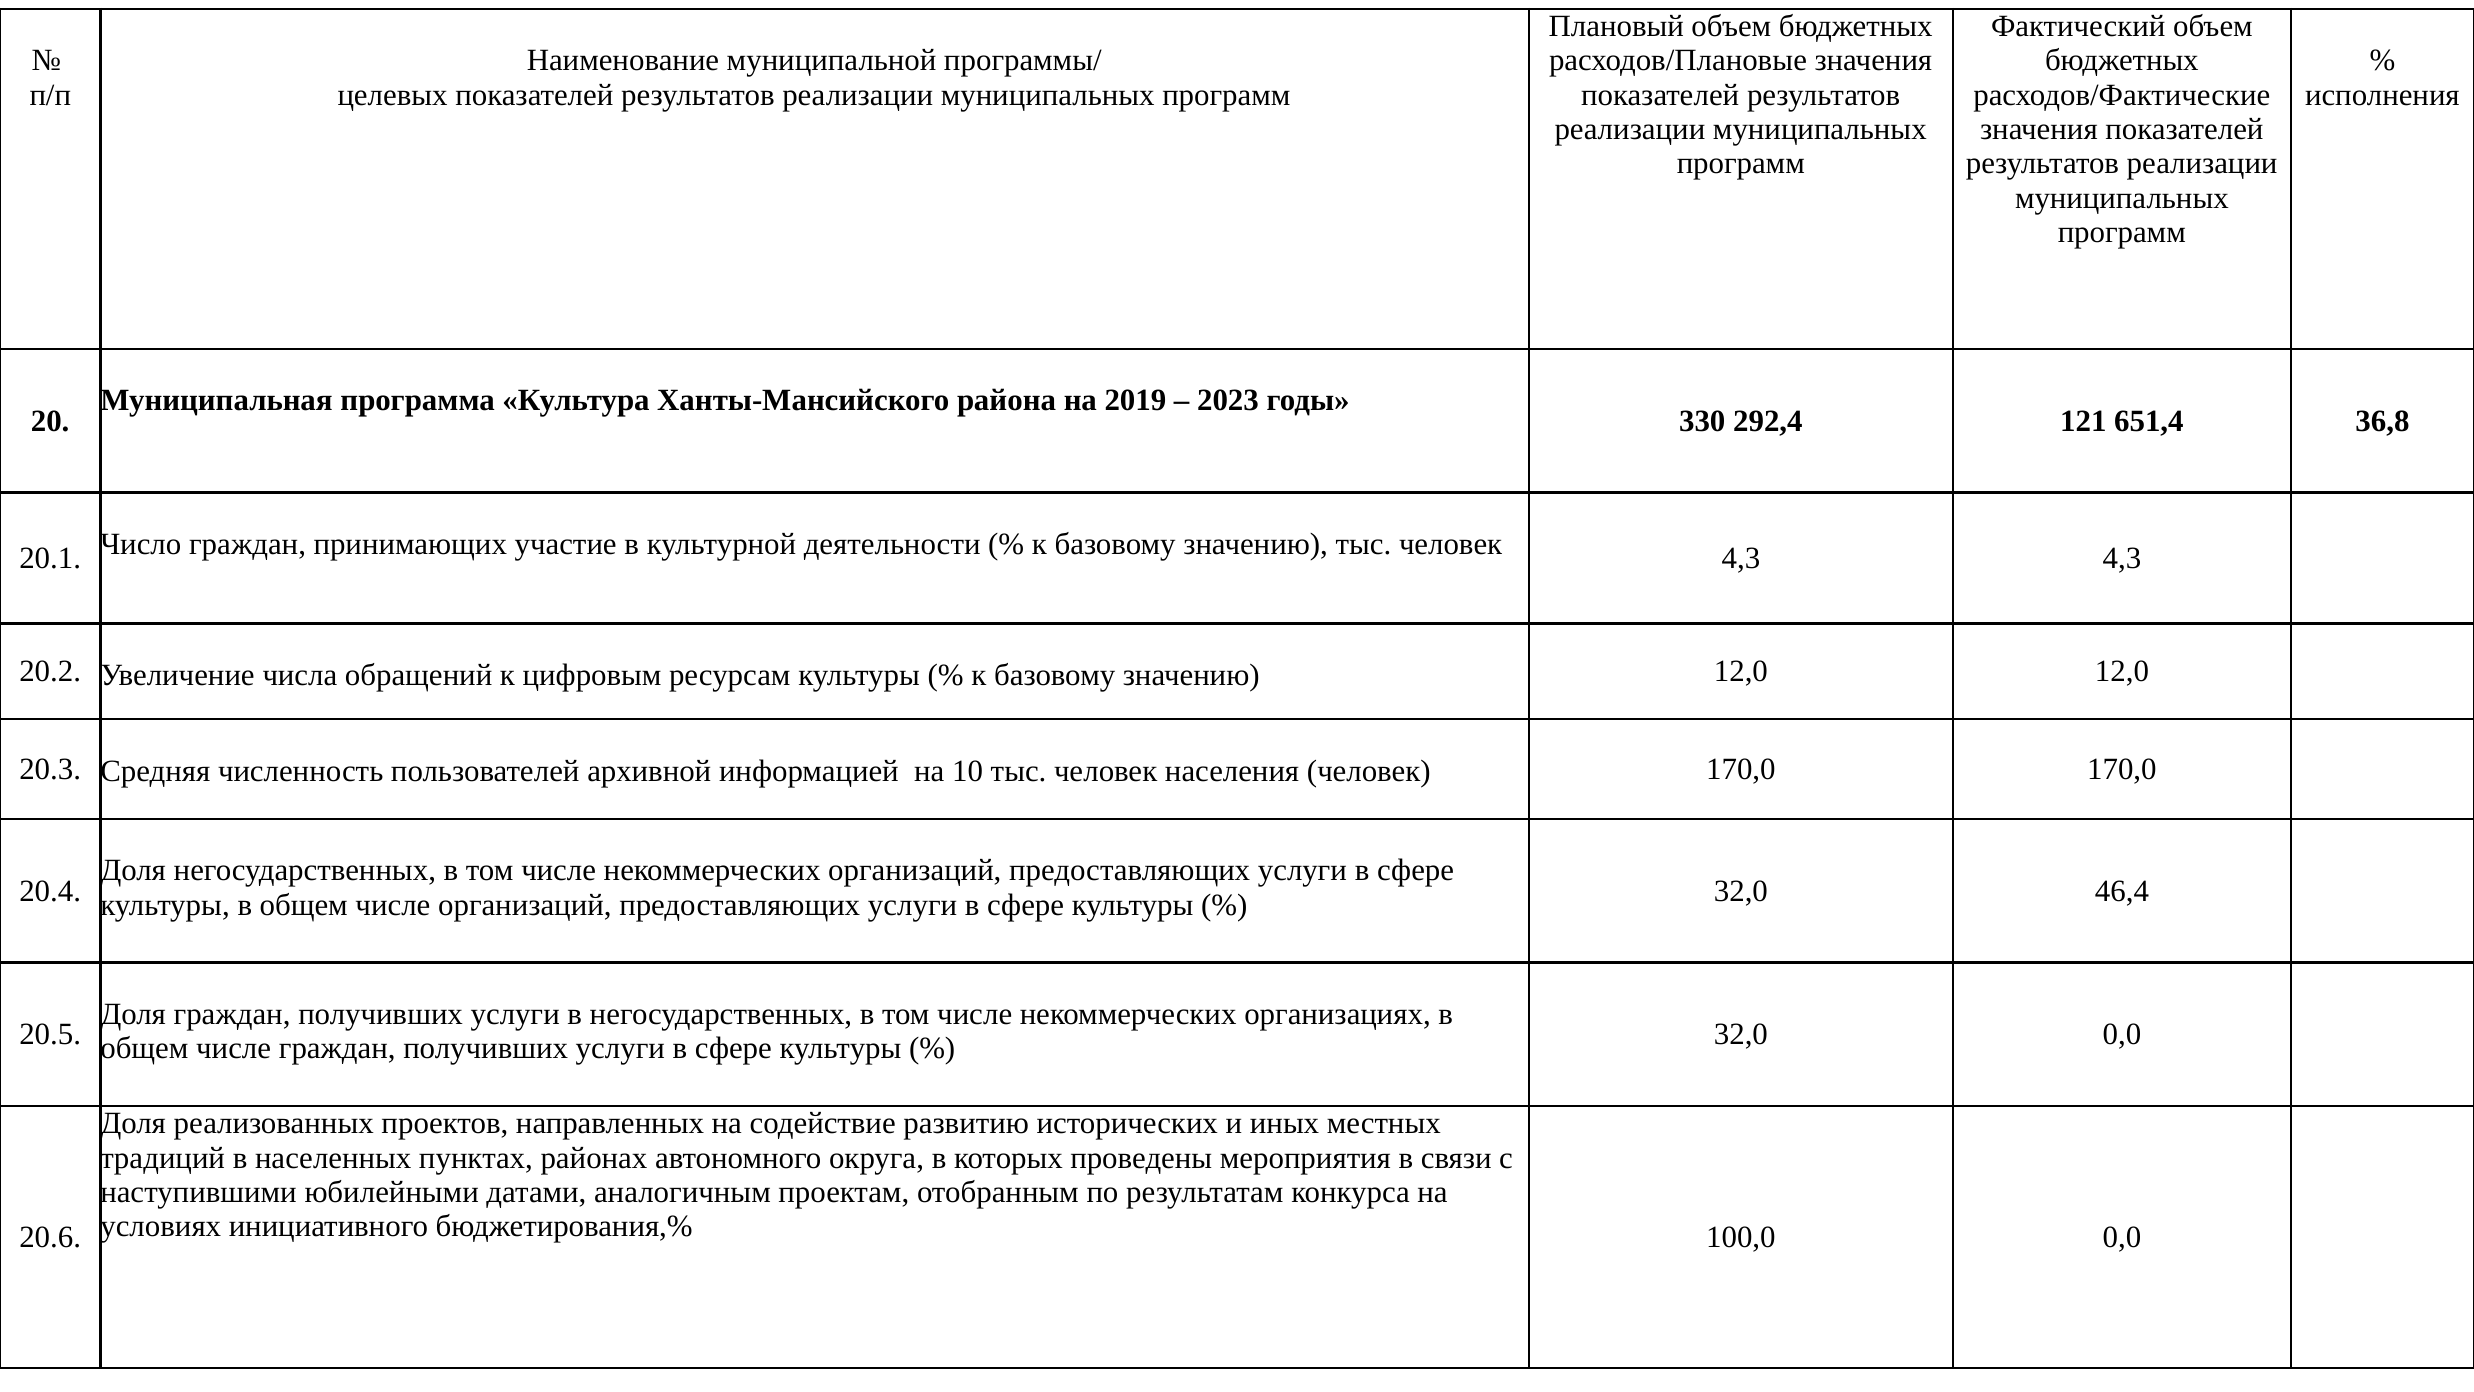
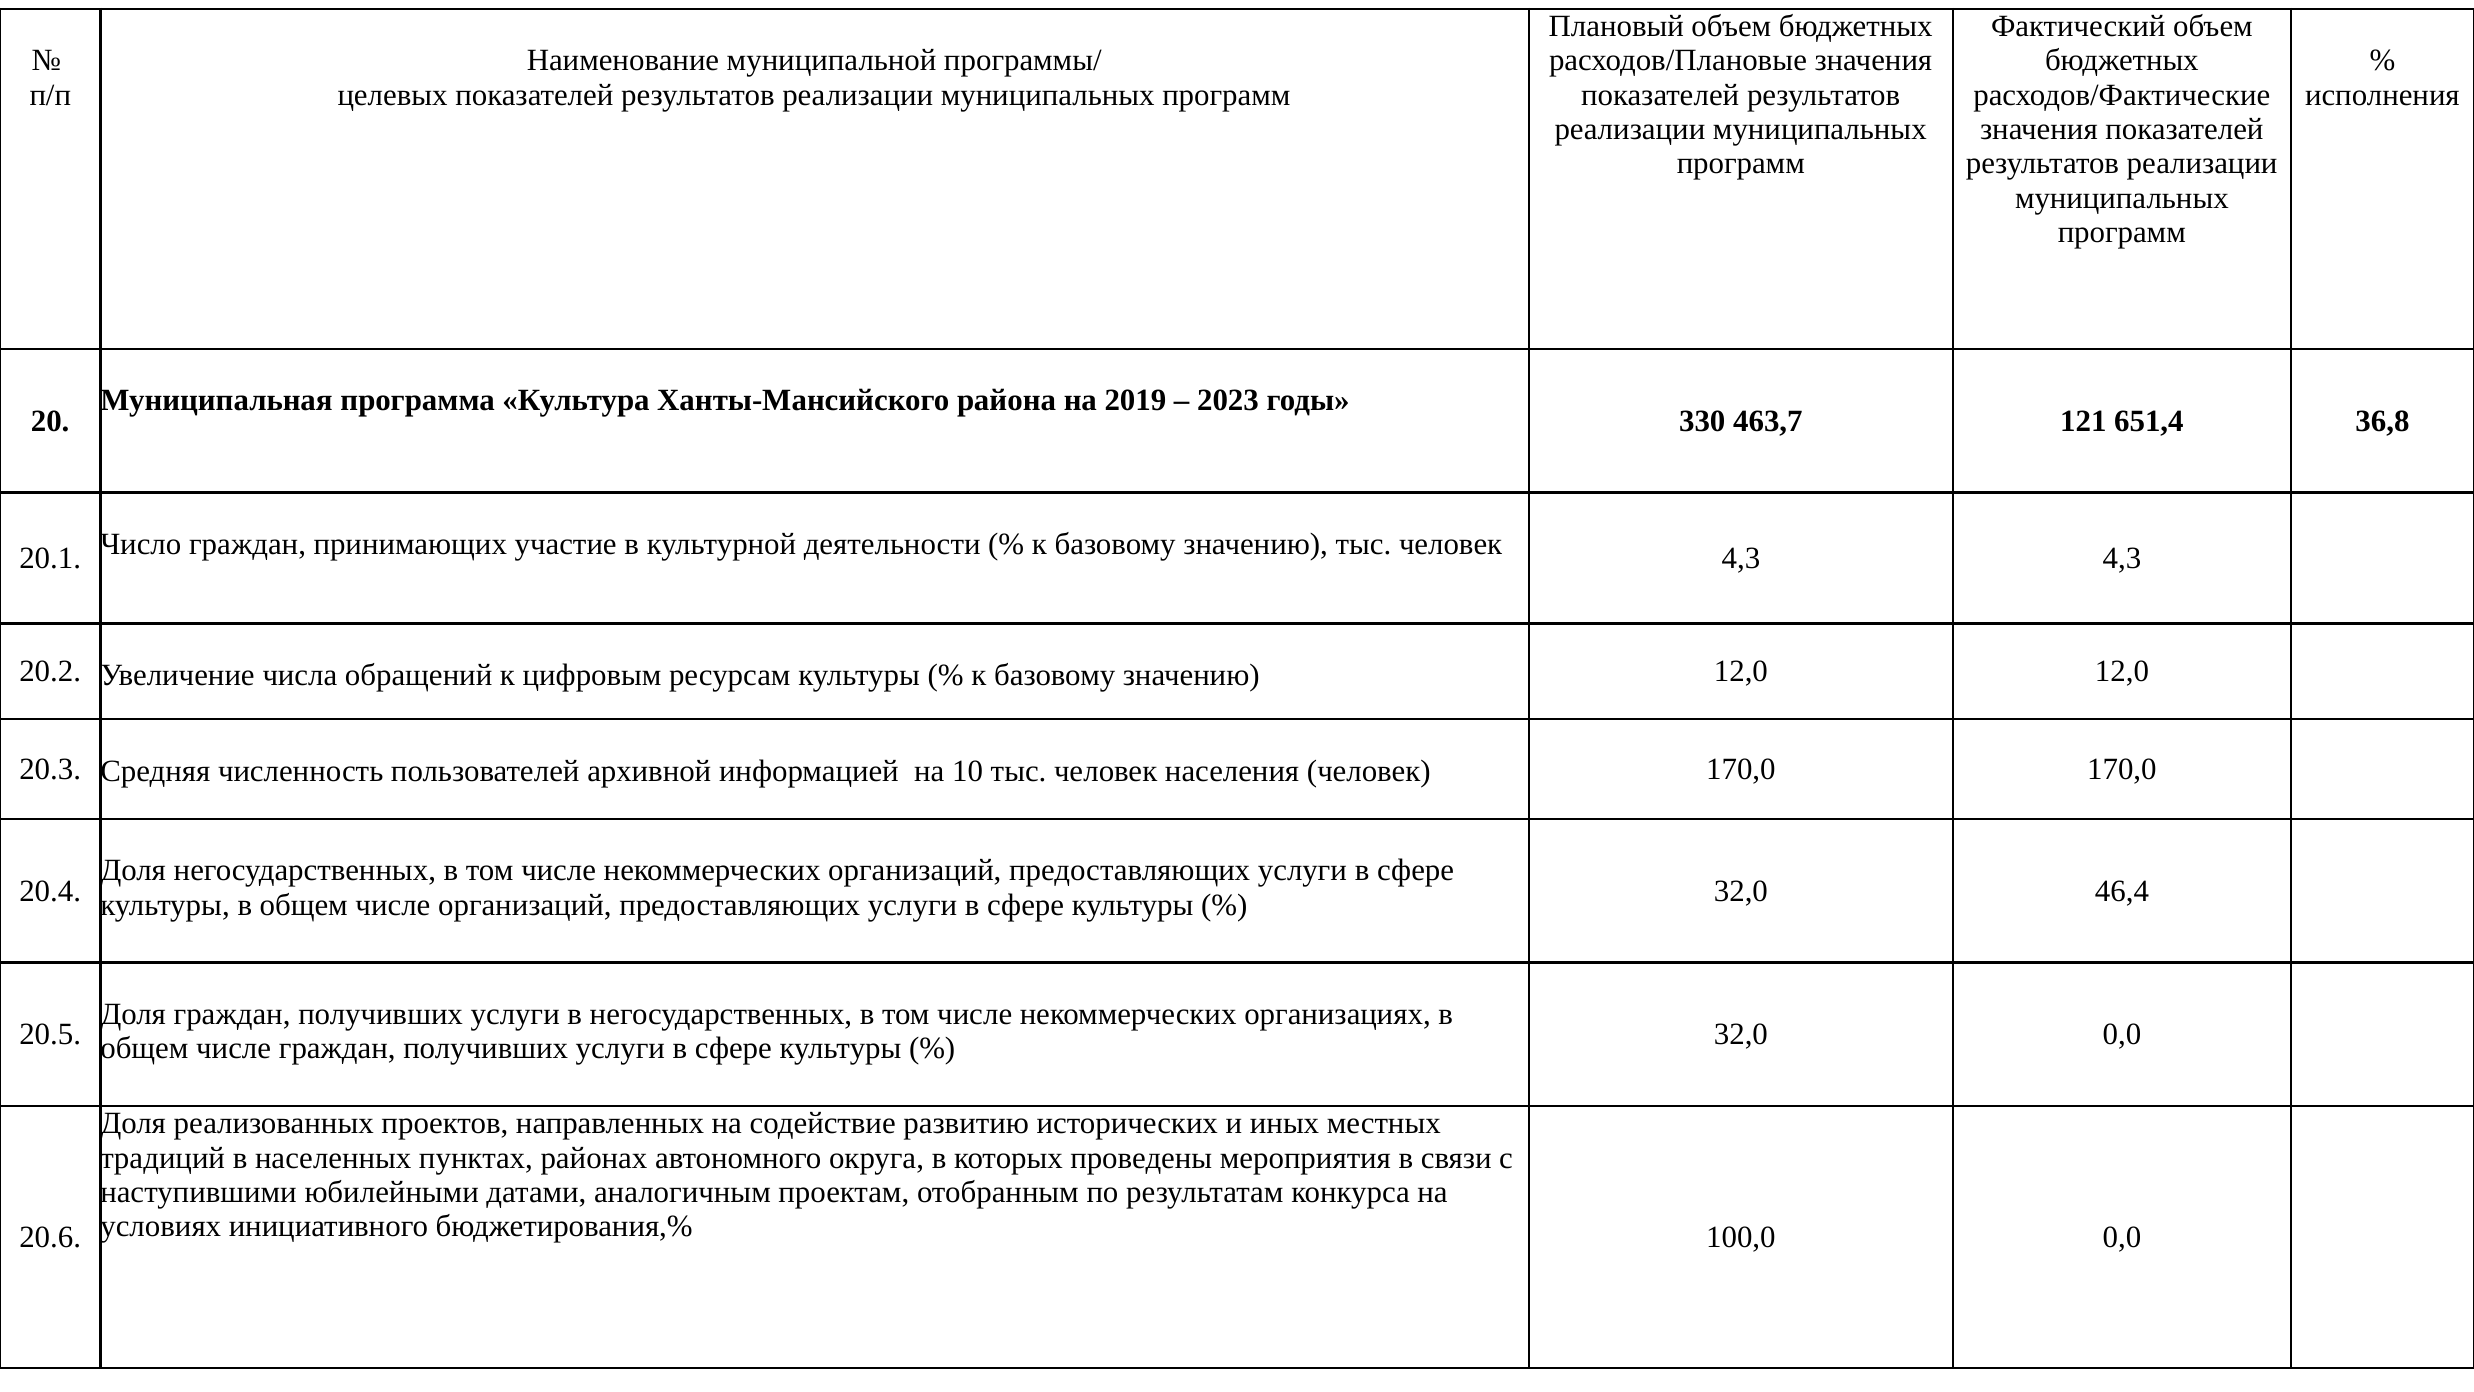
292,4: 292,4 -> 463,7 (1768, 421)
